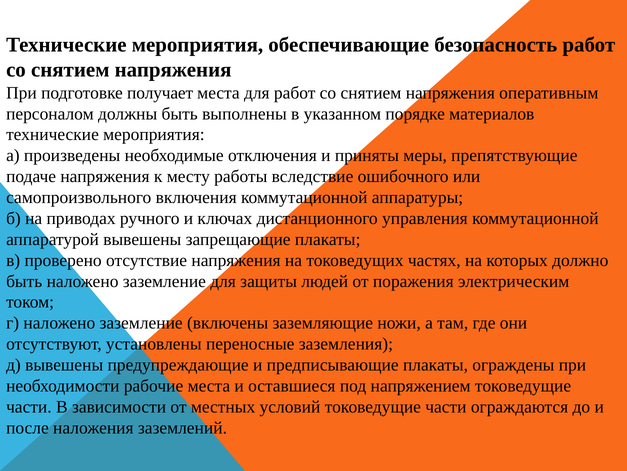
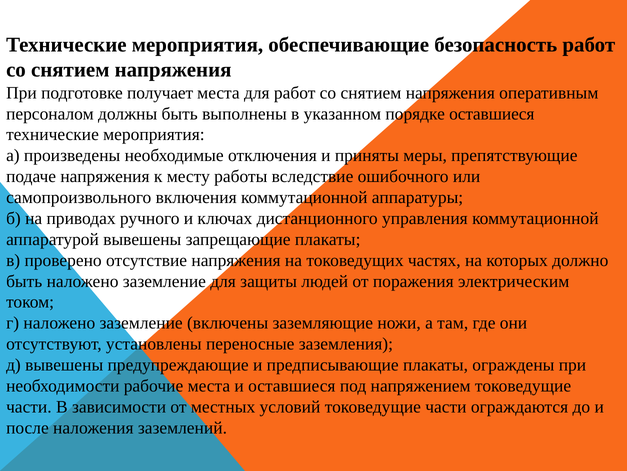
порядке материалов: материалов -> оставшиеся (492, 114)
